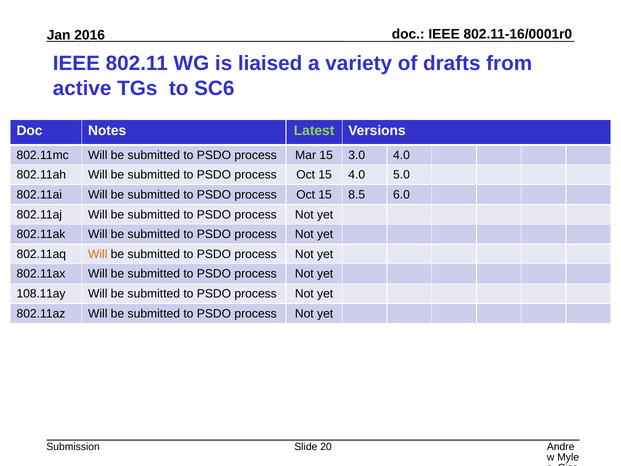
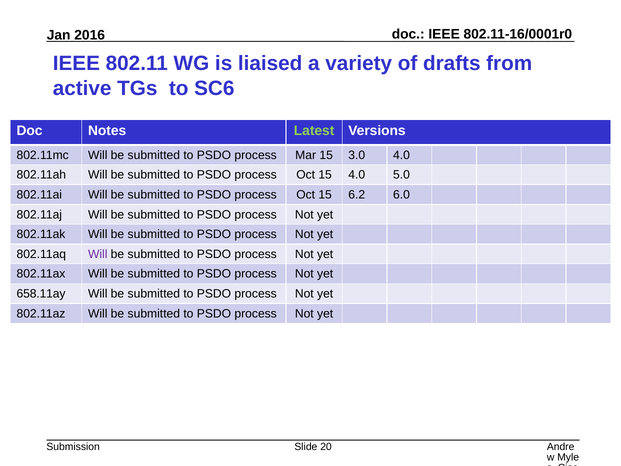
8.5: 8.5 -> 6.2 (357, 195)
Will colour: orange -> purple (98, 254)
108.11ay: 108.11ay -> 658.11ay (41, 294)
